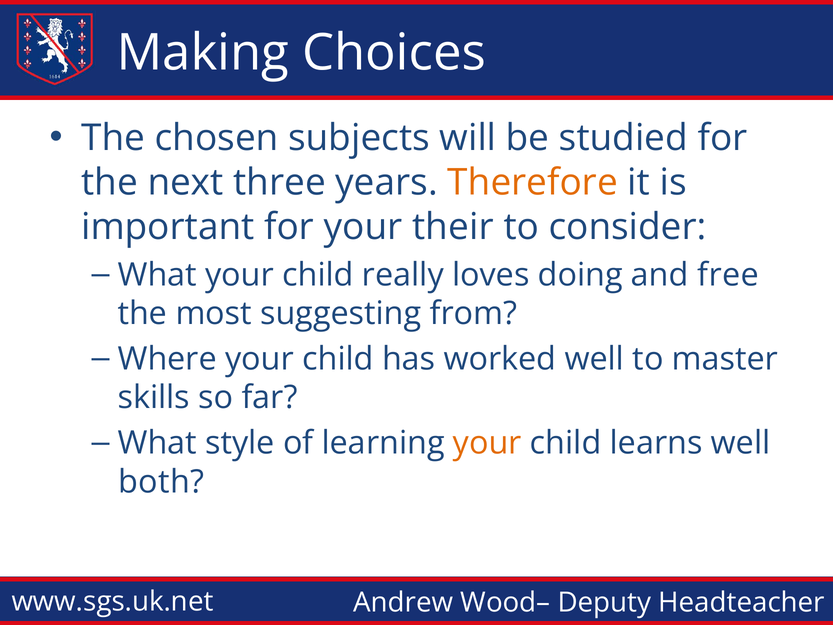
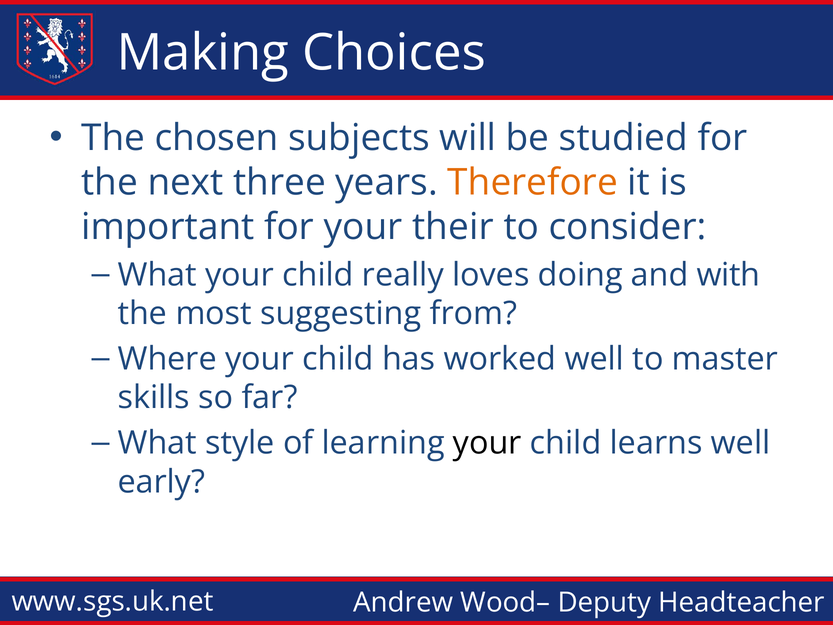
free: free -> with (728, 275)
your colour: orange -> black (487, 443)
both: both -> early (161, 482)
